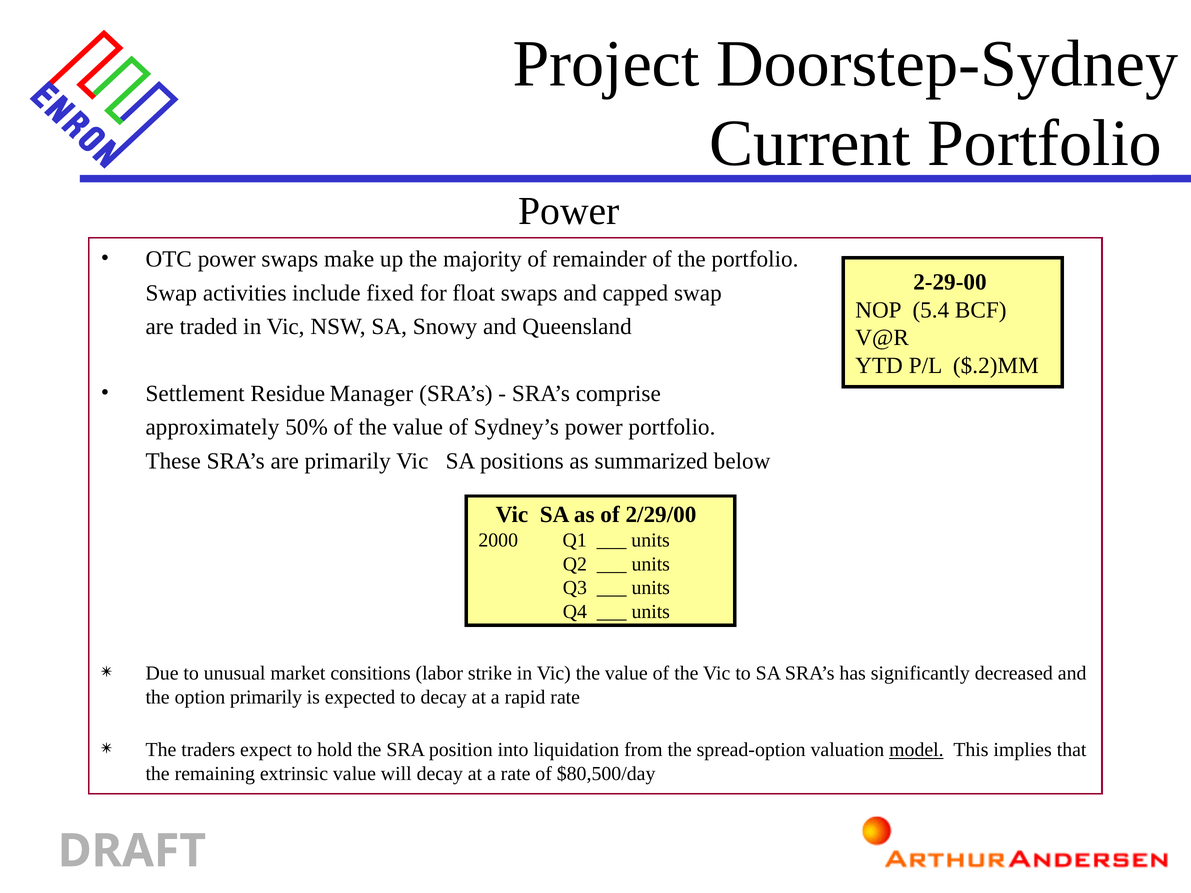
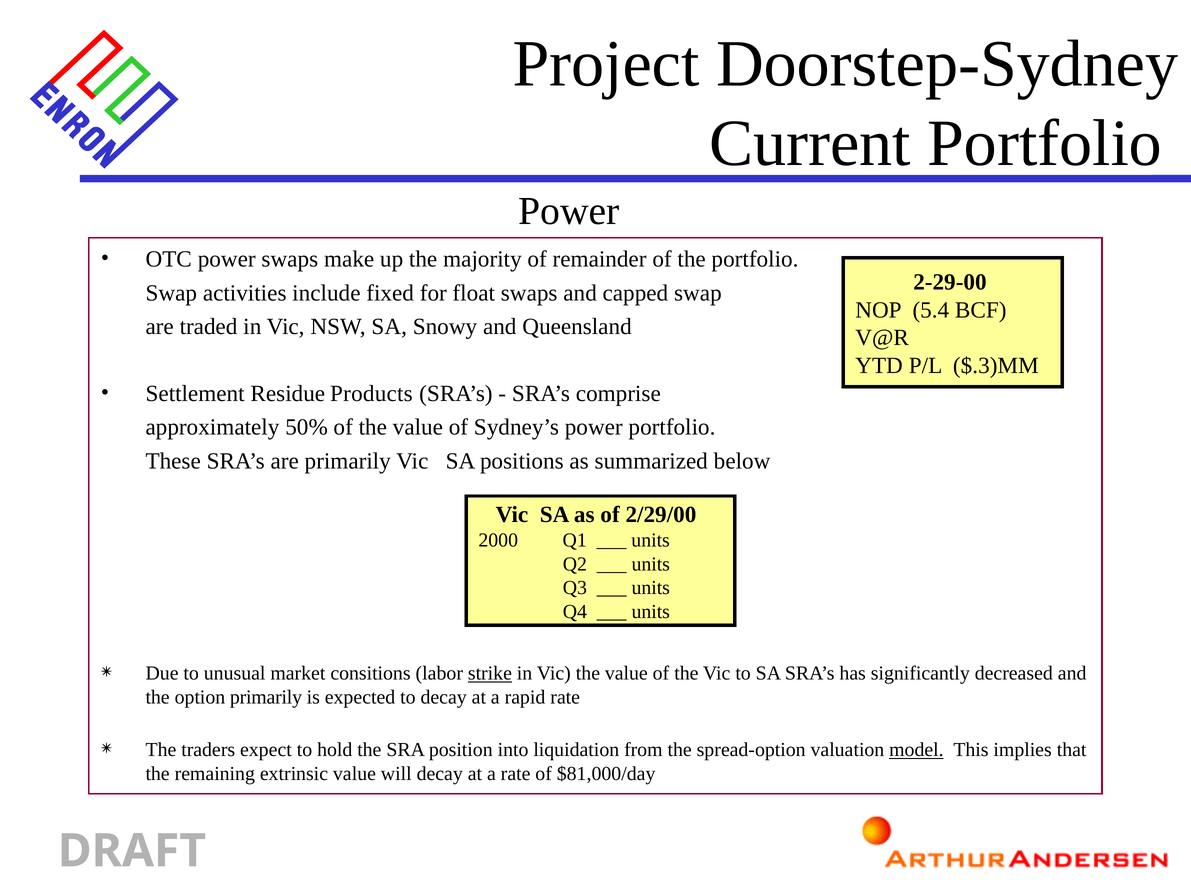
$.2)MM: $.2)MM -> $.3)MM (996, 366)
Manager: Manager -> Products (371, 394)
strike underline: none -> present (490, 674)
$80,500/day: $80,500/day -> $81,000/day (606, 774)
